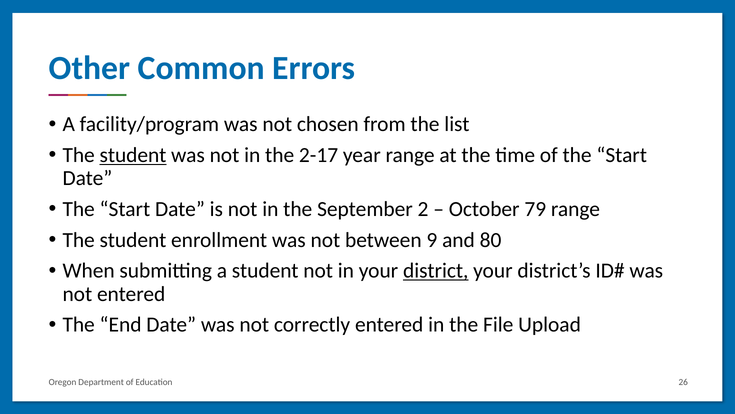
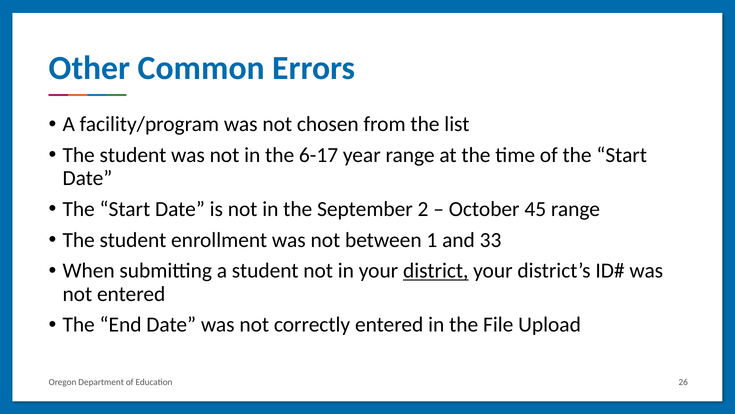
student underline: present -> none (133, 155)
2-17: 2-17 -> 6-17 (319, 155)
79: 79 -> 45 (535, 209)
9: 9 -> 1 (432, 240)
80: 80 -> 33 (491, 240)
